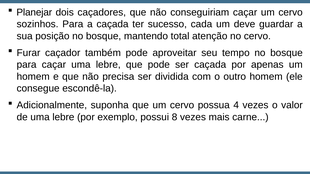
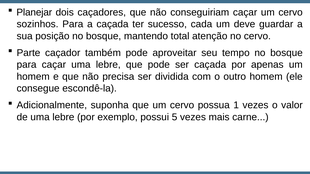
Furar: Furar -> Parte (28, 53)
4: 4 -> 1 (236, 105)
8: 8 -> 5 (175, 117)
